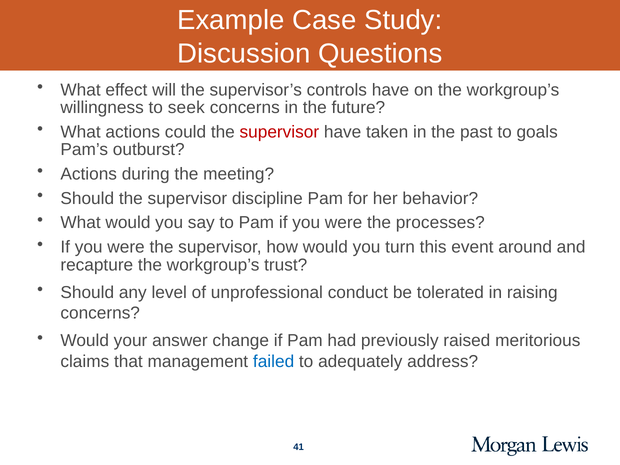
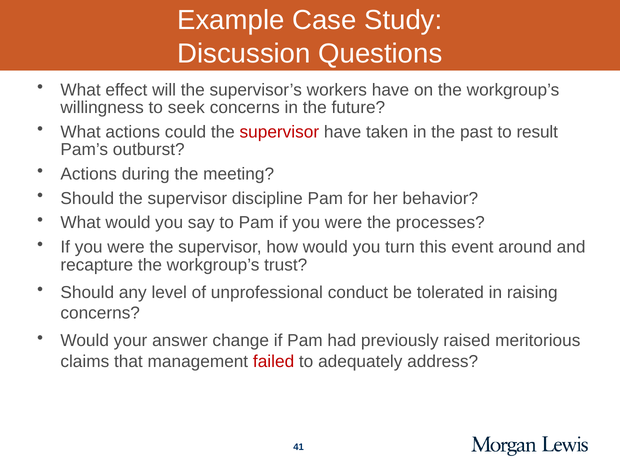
controls: controls -> workers (337, 90)
goals: goals -> result (537, 132)
failed colour: blue -> red (274, 361)
